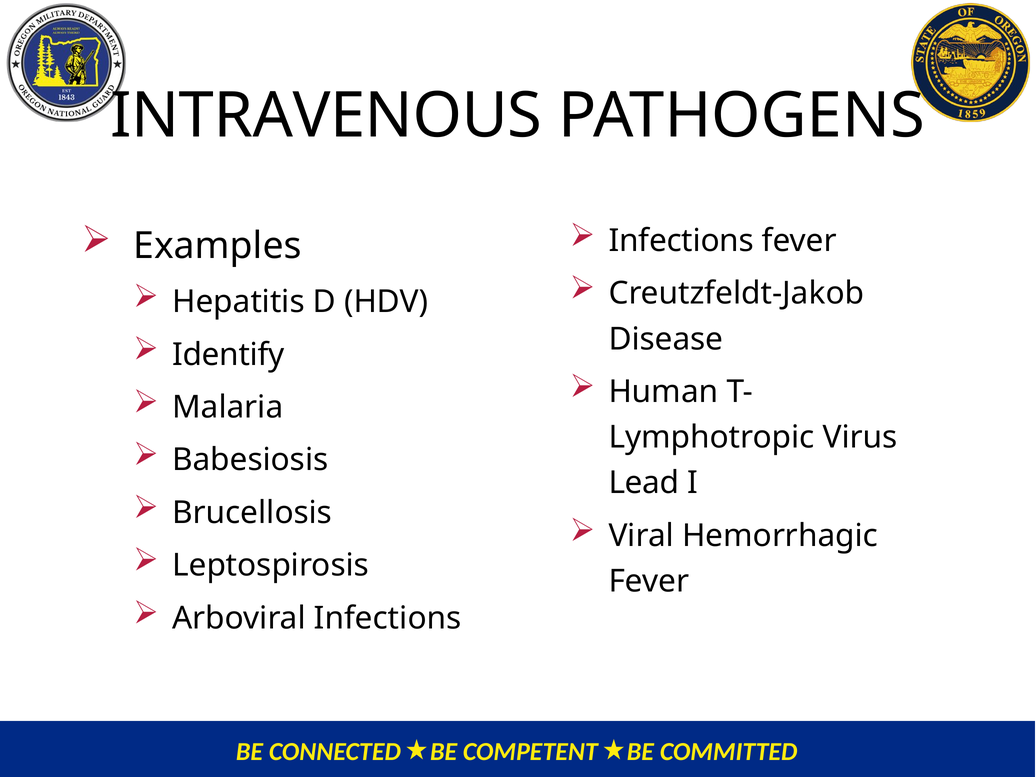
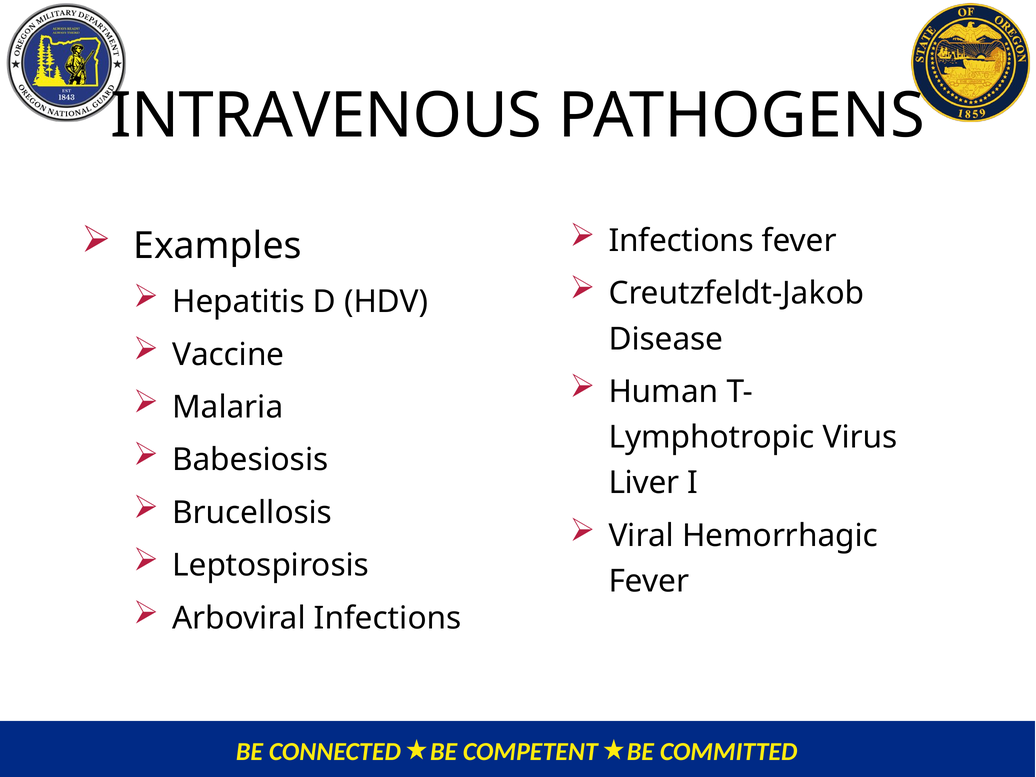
Identify: Identify -> Vaccine (228, 355)
Lead: Lead -> Liver (644, 483)
